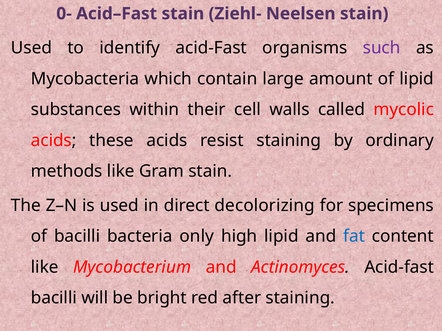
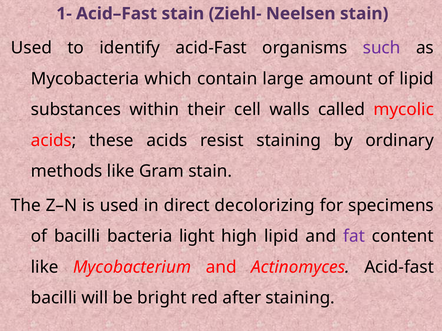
0-: 0- -> 1- (64, 14)
only: only -> light (197, 237)
fat colour: blue -> purple (354, 237)
